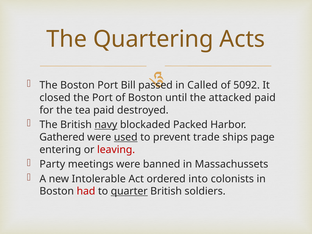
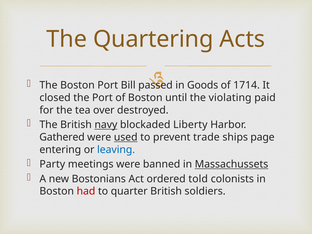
Called: Called -> Goods (203, 85)
5092: 5092 -> 1714 (247, 85)
attacked: attacked -> violating (230, 98)
tea paid: paid -> over (104, 110)
Packed: Packed -> Liberty (190, 125)
leaving colour: red -> blue (116, 150)
Massachussets underline: none -> present (232, 164)
Intolerable: Intolerable -> Bostonians (99, 179)
into: into -> told (198, 179)
quarter underline: present -> none (129, 191)
